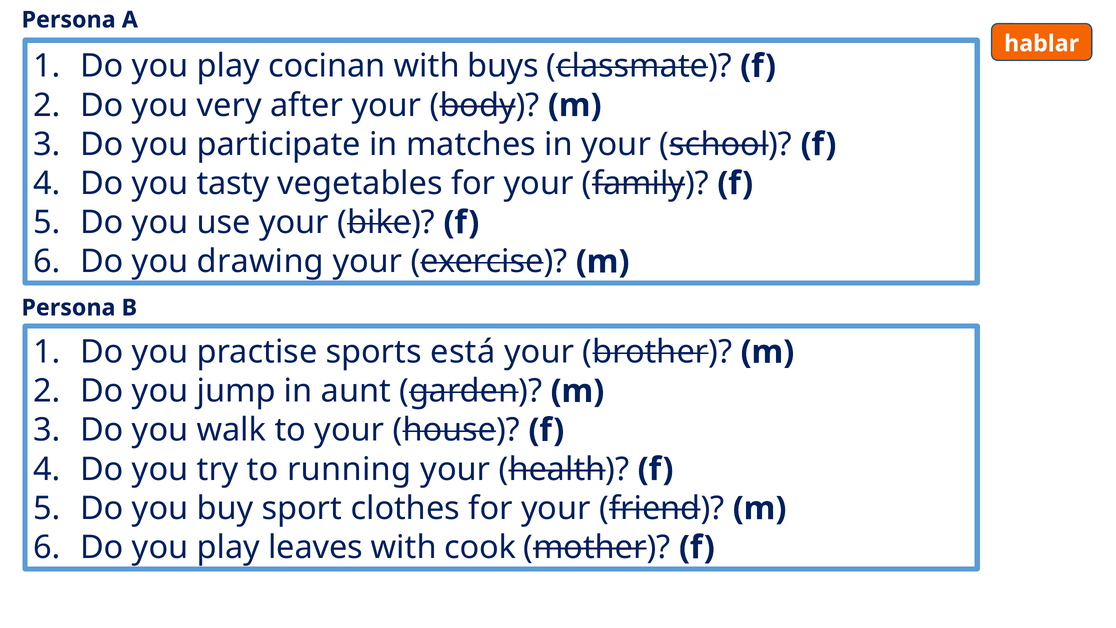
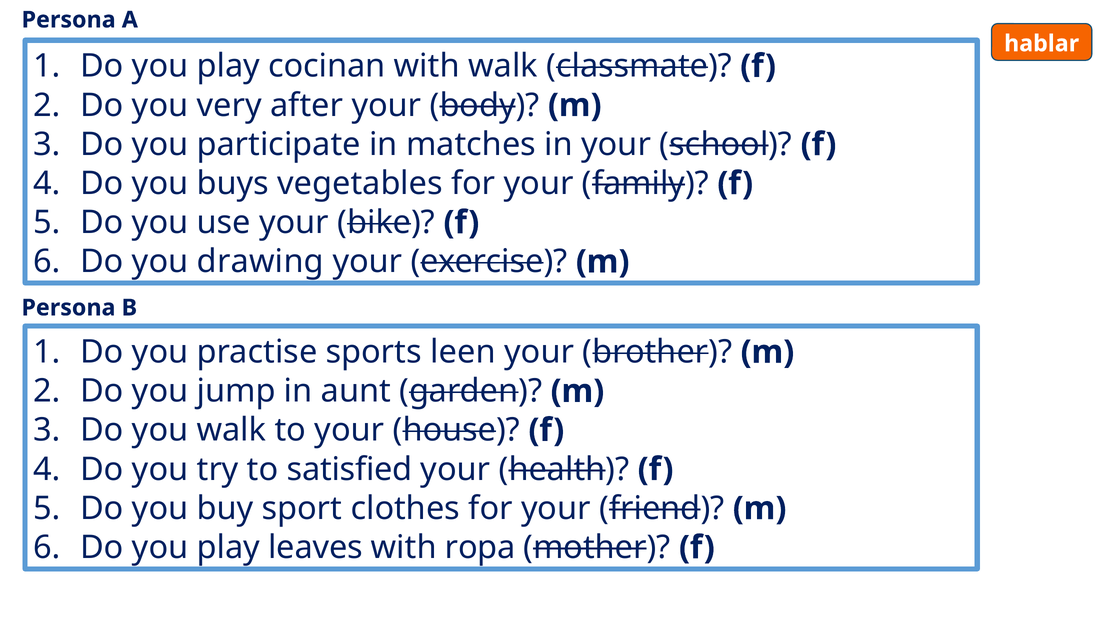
with buys: buys -> walk (503, 66)
tasty: tasty -> buys (233, 183)
está: está -> leen (463, 352)
running: running -> satisfied (350, 469)
cook: cook -> ropa (480, 547)
